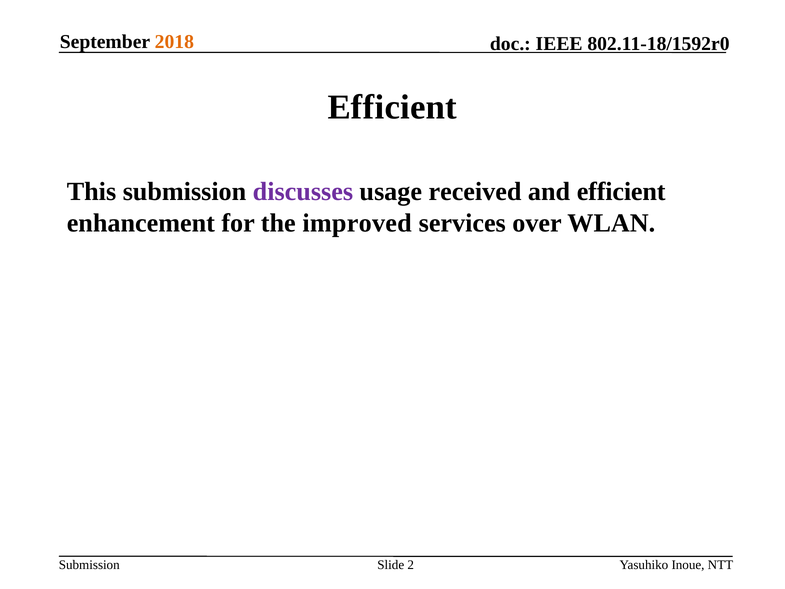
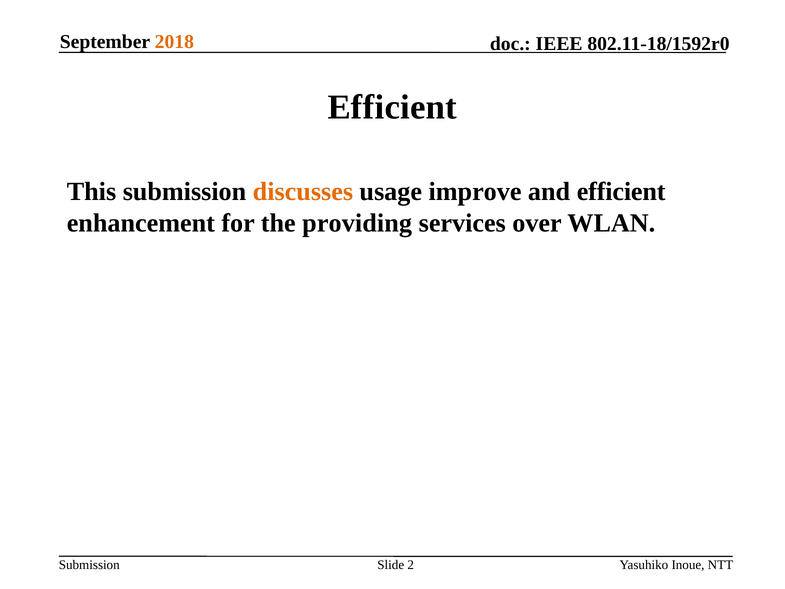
discusses colour: purple -> orange (303, 192)
received: received -> improve (475, 192)
improved: improved -> providing (357, 223)
